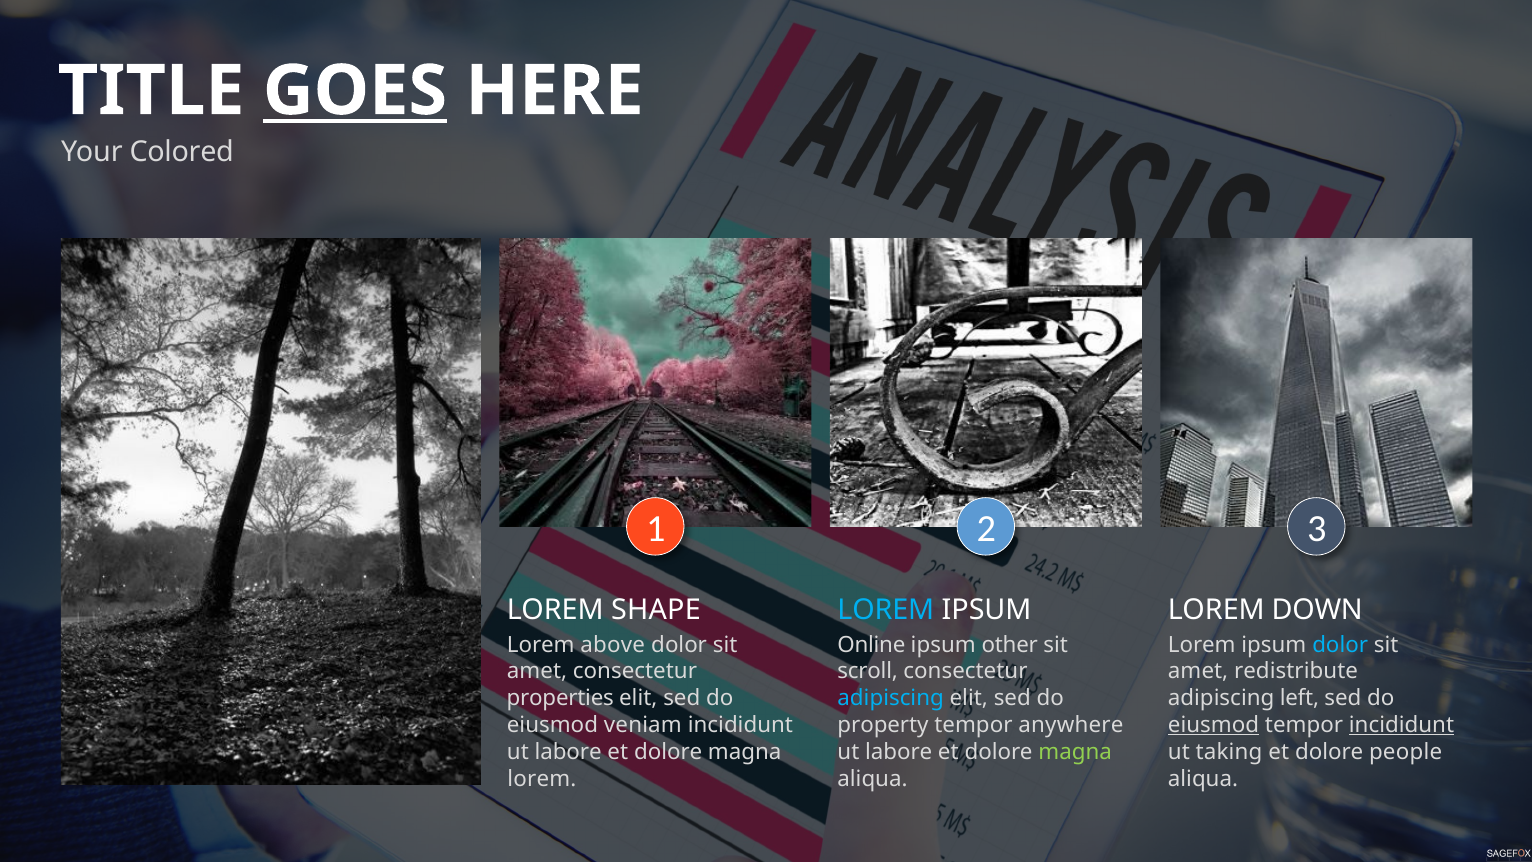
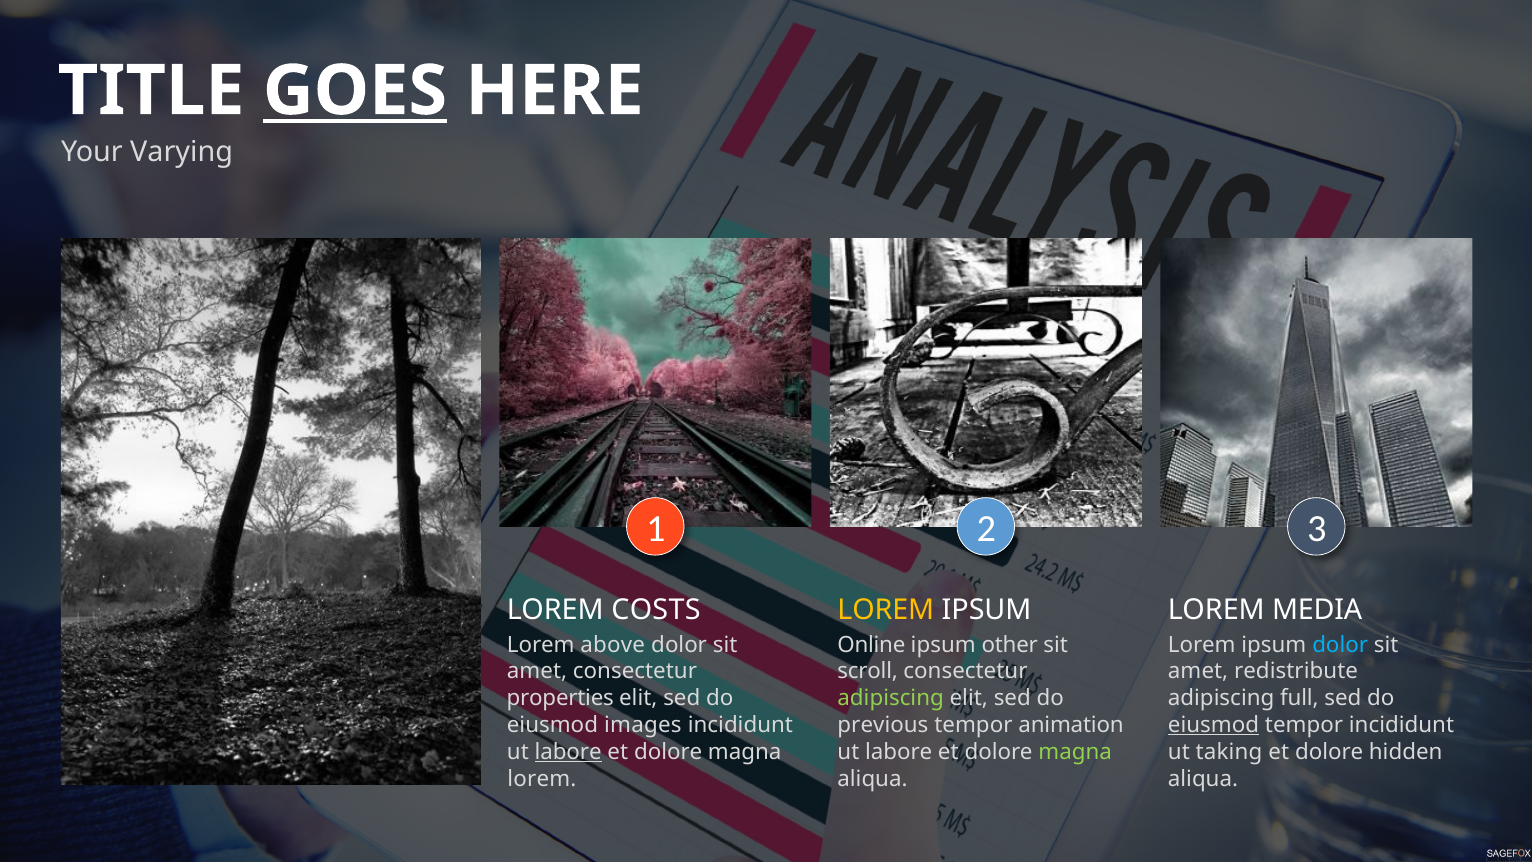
Colored: Colored -> Varying (182, 152)
SHAPE: SHAPE -> COSTS (656, 610)
LOREM colour: light blue -> yellow (886, 610)
DOWN: DOWN -> MEDIA (1317, 610)
adipiscing colour: light blue -> light green (891, 698)
left: left -> full (1299, 698)
veniam: veniam -> images (643, 725)
property: property -> previous (883, 725)
anywhere: anywhere -> animation (1071, 725)
incididunt underline: present -> none (1402, 725)
labore underline: none -> present (568, 752)
people: people -> hidden (1406, 752)
